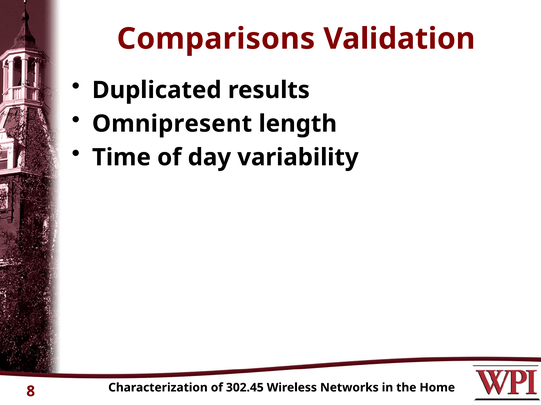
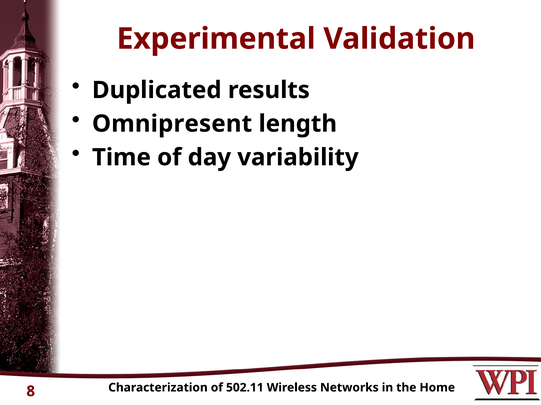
Comparisons: Comparisons -> Experimental (216, 39)
302.45: 302.45 -> 502.11 (245, 388)
